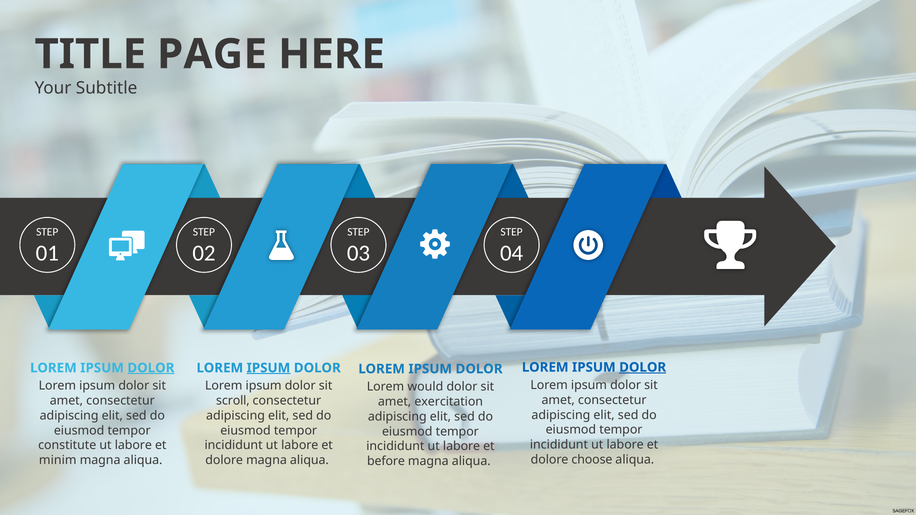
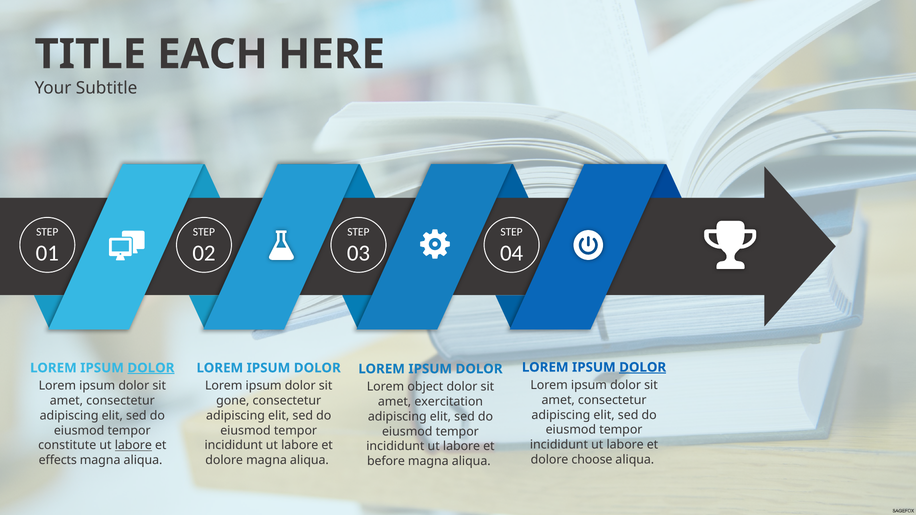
PAGE: PAGE -> EACH (212, 54)
IPSUM underline: present -> none (268, 368)
would: would -> object (425, 387)
scroll: scroll -> gone (233, 401)
labore underline: none -> present (133, 446)
minim: minim -> effects (58, 460)
